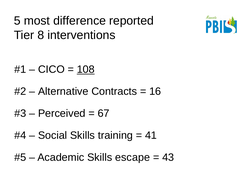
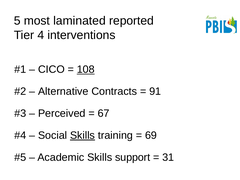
difference: difference -> laminated (80, 21)
8: 8 -> 4 (41, 35)
16: 16 -> 91 (155, 91)
Skills underline: none -> present (82, 135)
41: 41 -> 69 (151, 135)
escape: escape -> support (133, 157)
43: 43 -> 31 (168, 157)
